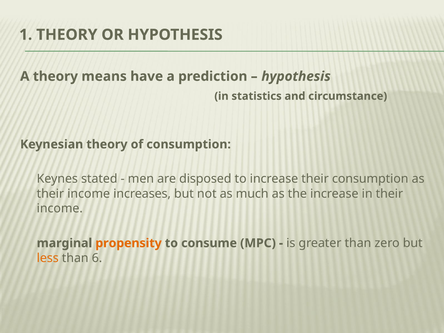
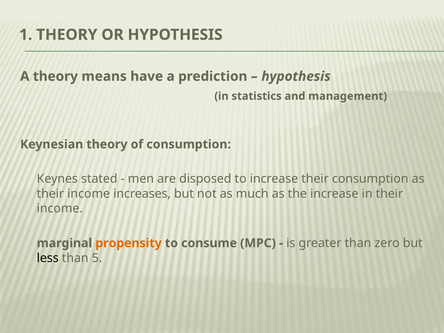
circumstance: circumstance -> management (348, 96)
less colour: orange -> black (48, 258)
6: 6 -> 5 (97, 258)
